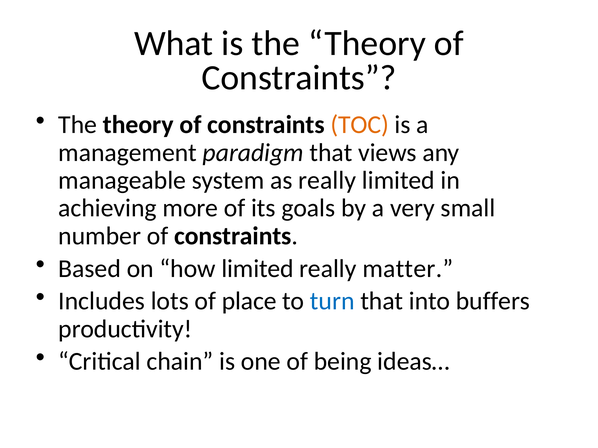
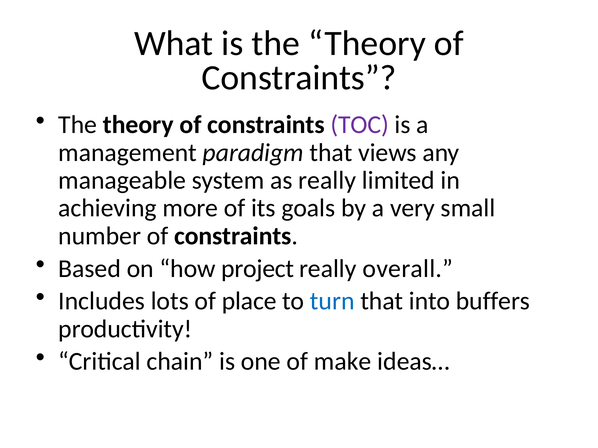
TOC colour: orange -> purple (360, 125)
how limited: limited -> project (258, 269)
matter: matter -> overall (408, 269)
being: being -> make (343, 362)
